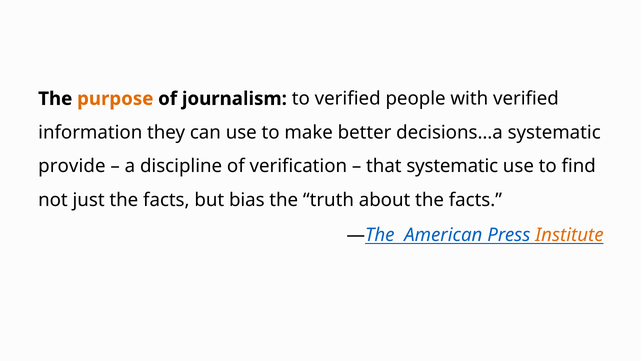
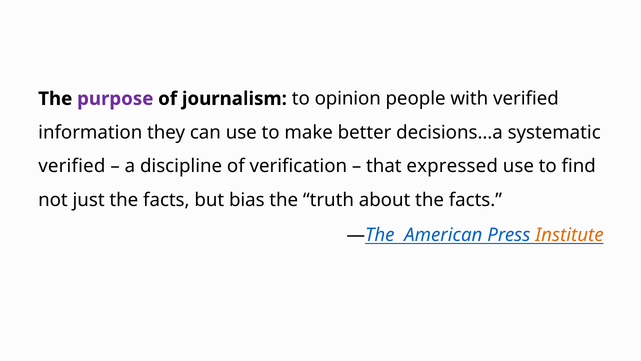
purpose colour: orange -> purple (115, 99)
to verified: verified -> opinion (348, 99)
provide: provide -> verified (72, 166)
that systematic: systematic -> expressed (452, 166)
